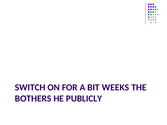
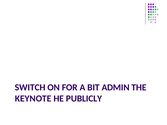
WEEKS: WEEKS -> ADMIN (116, 88)
BOTHERS: BOTHERS -> KEYNOTE (33, 99)
